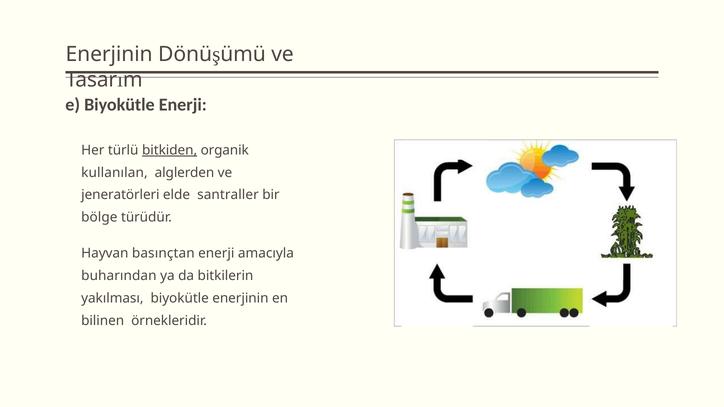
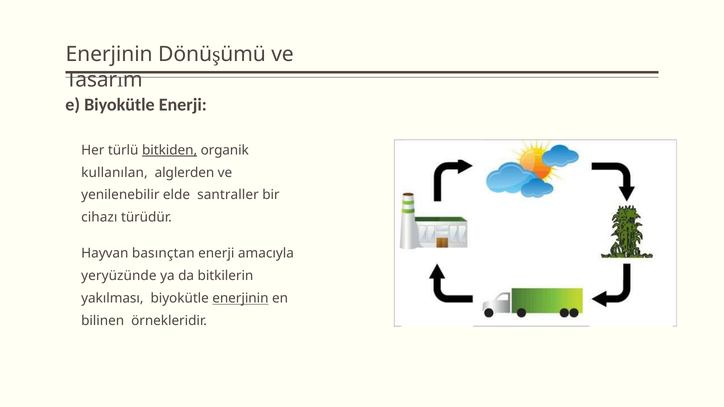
jeneratörleri: jeneratörleri -> yenilenebilir (120, 195)
bölge: bölge -> cihazı (99, 218)
buharından: buharından -> yeryüzünde (119, 276)
enerjinin underline: none -> present (240, 299)
